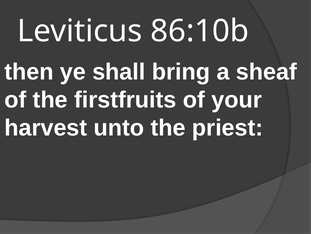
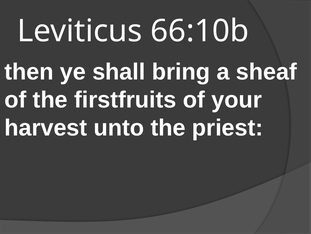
86:10b: 86:10b -> 66:10b (200, 31)
